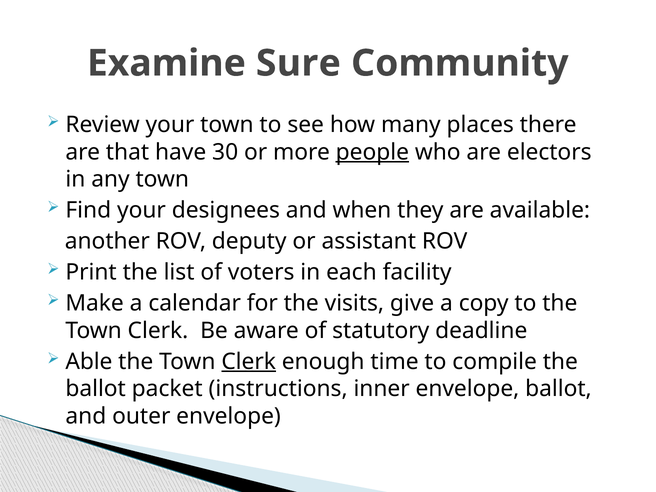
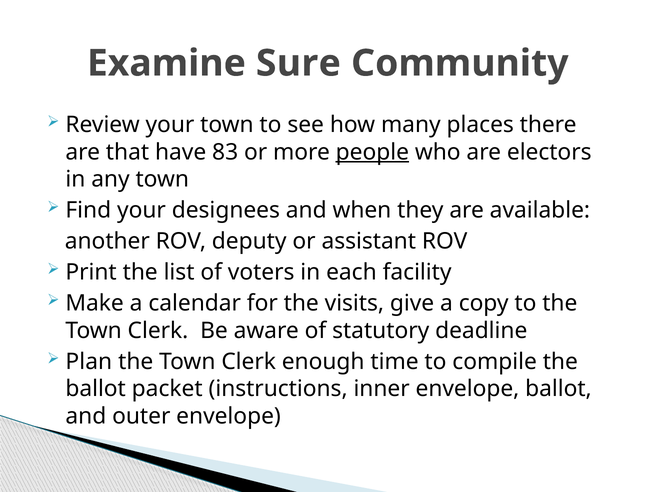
30: 30 -> 83 (225, 152)
Able: Able -> Plan (89, 362)
Clerk underline: present -> none (249, 362)
